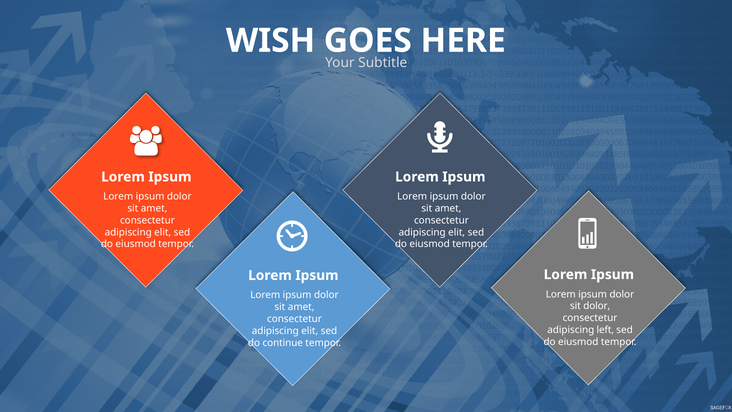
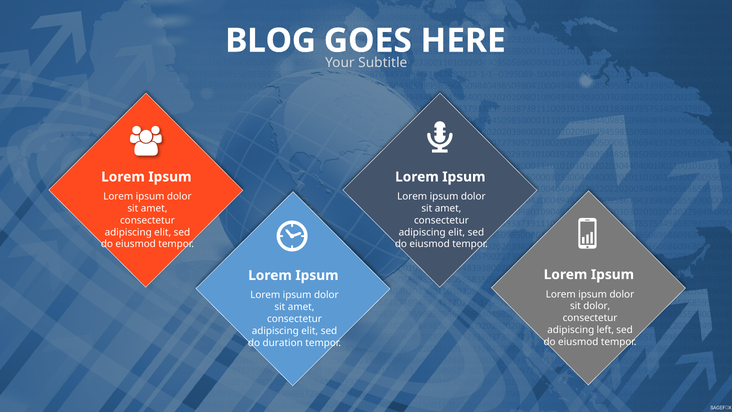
WISH: WISH -> BLOG (271, 41)
continue: continue -> duration (283, 343)
